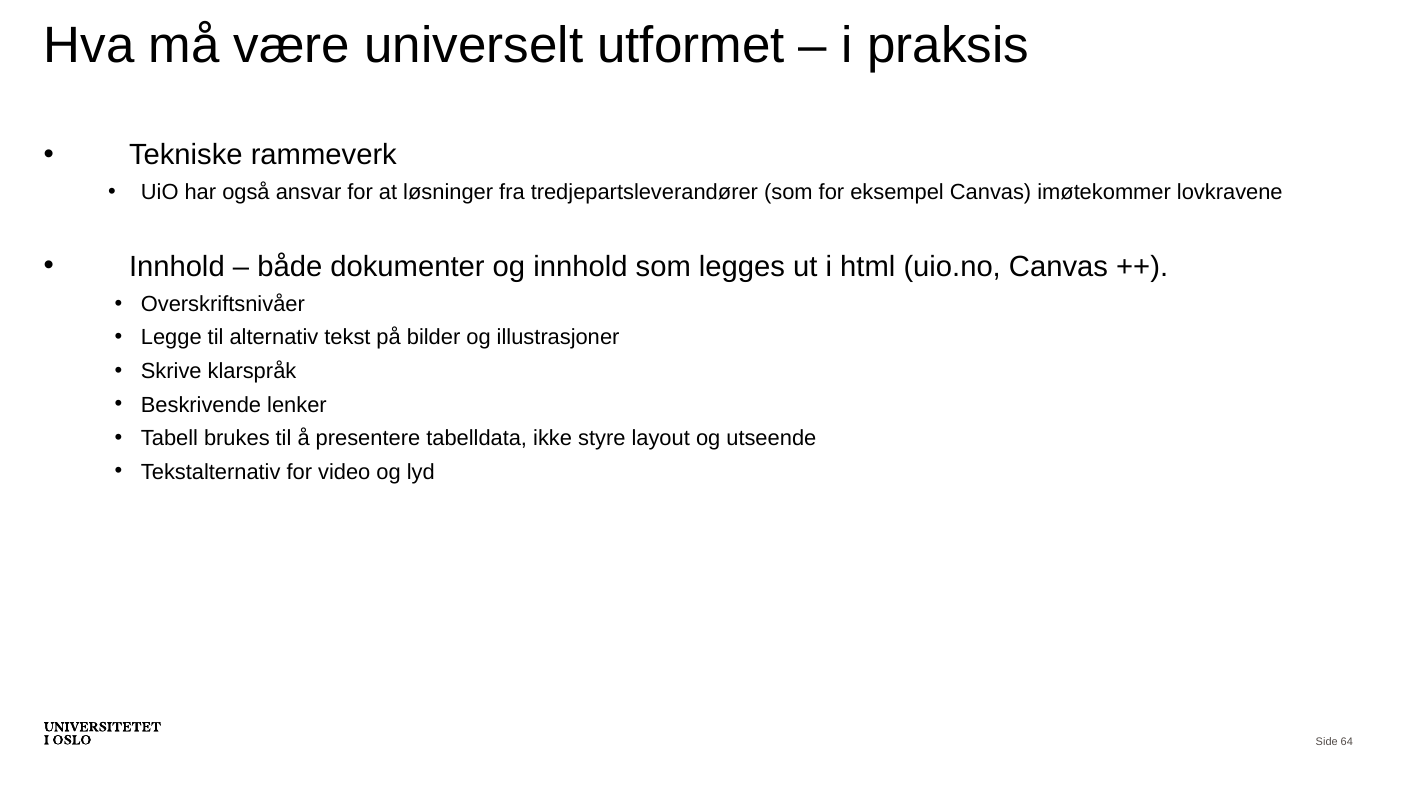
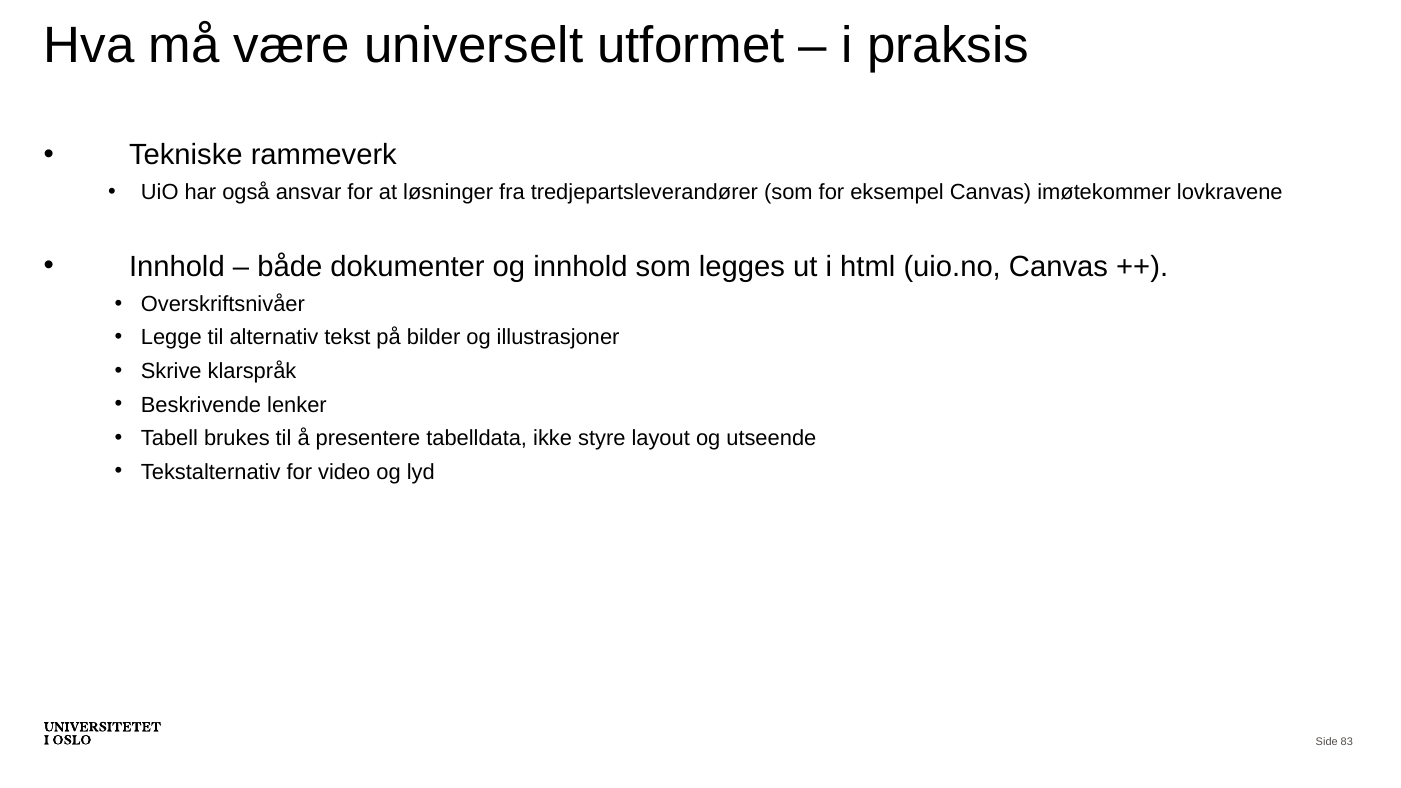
64: 64 -> 83 (1347, 741)
